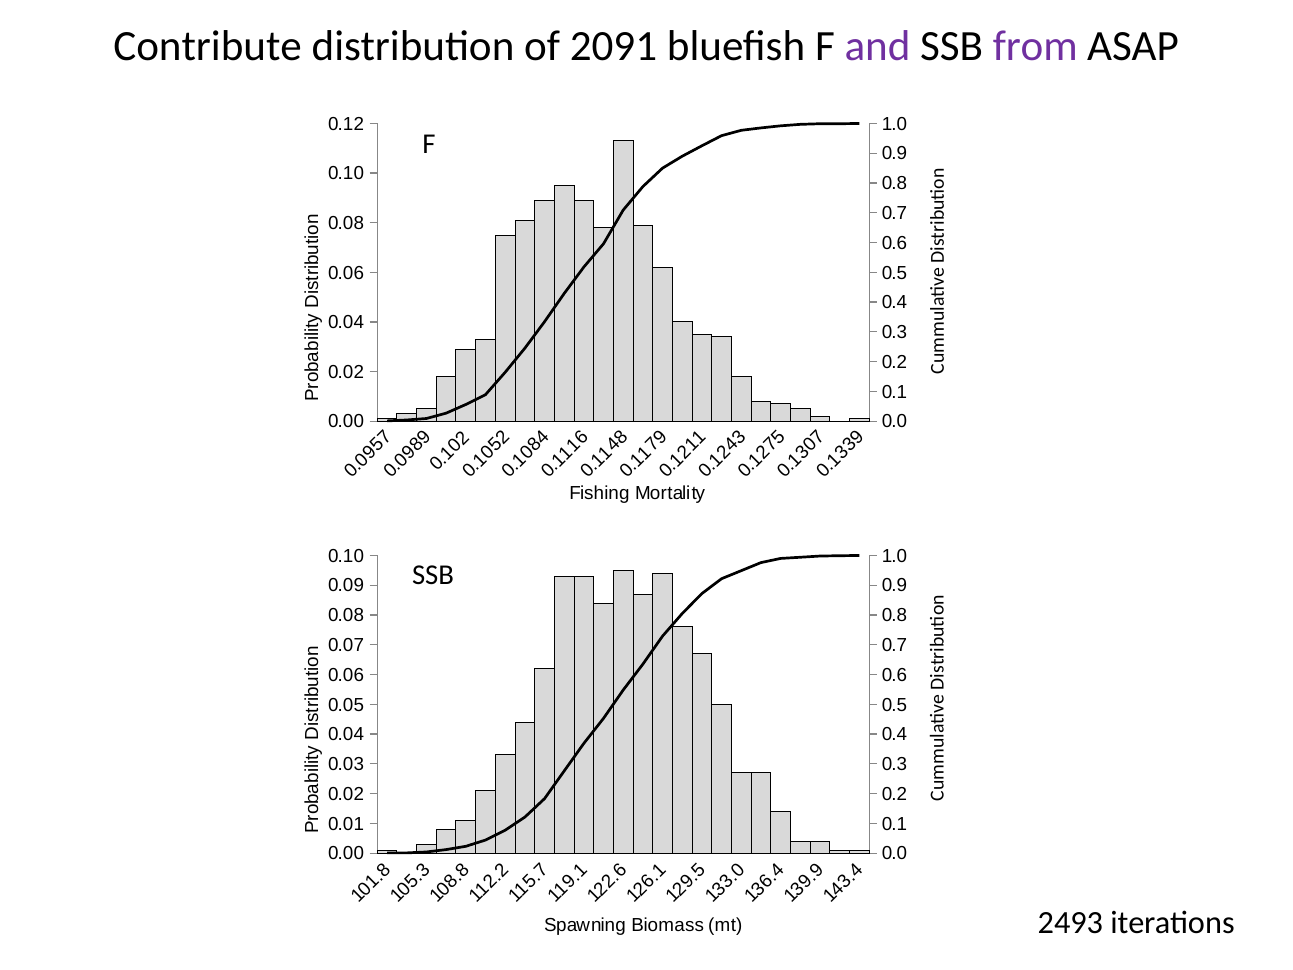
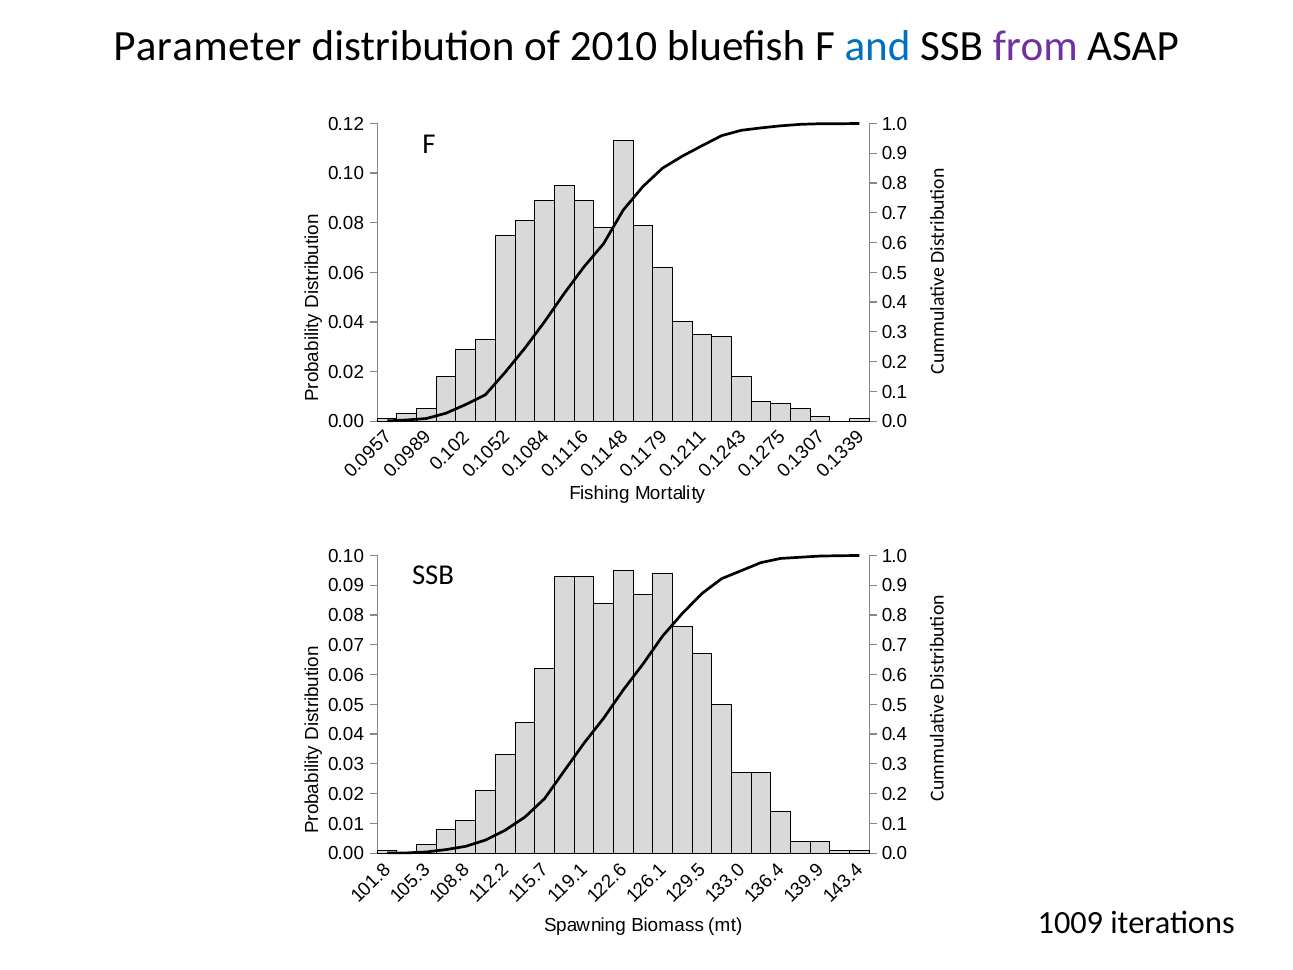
Contribute: Contribute -> Parameter (207, 46)
2091: 2091 -> 2010 (613, 46)
and colour: purple -> blue (877, 46)
2493: 2493 -> 1009 (1070, 922)
